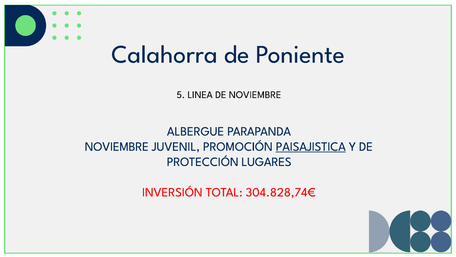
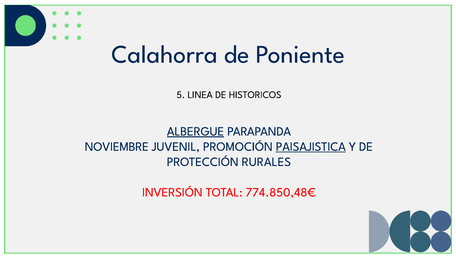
DE NOVIEMBRE: NOVIEMBRE -> HISTORICOS (255, 95)
ALBERGUE underline: none -> present (196, 131)
LUGARES: LUGARES -> RURALES (266, 161)
304.828,74€: 304.828,74€ -> 774.850,48€ (281, 192)
